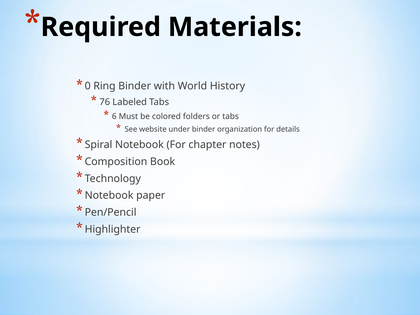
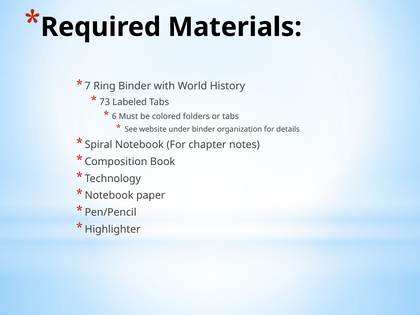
0: 0 -> 7 (88, 86)
76: 76 -> 73 (105, 102)
